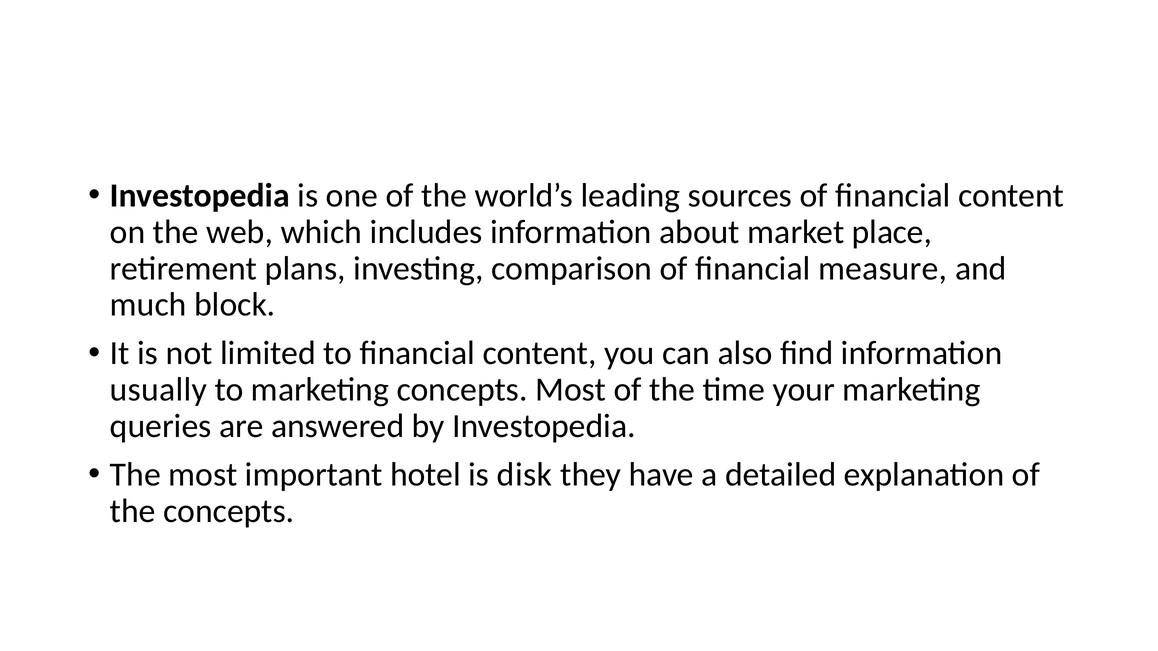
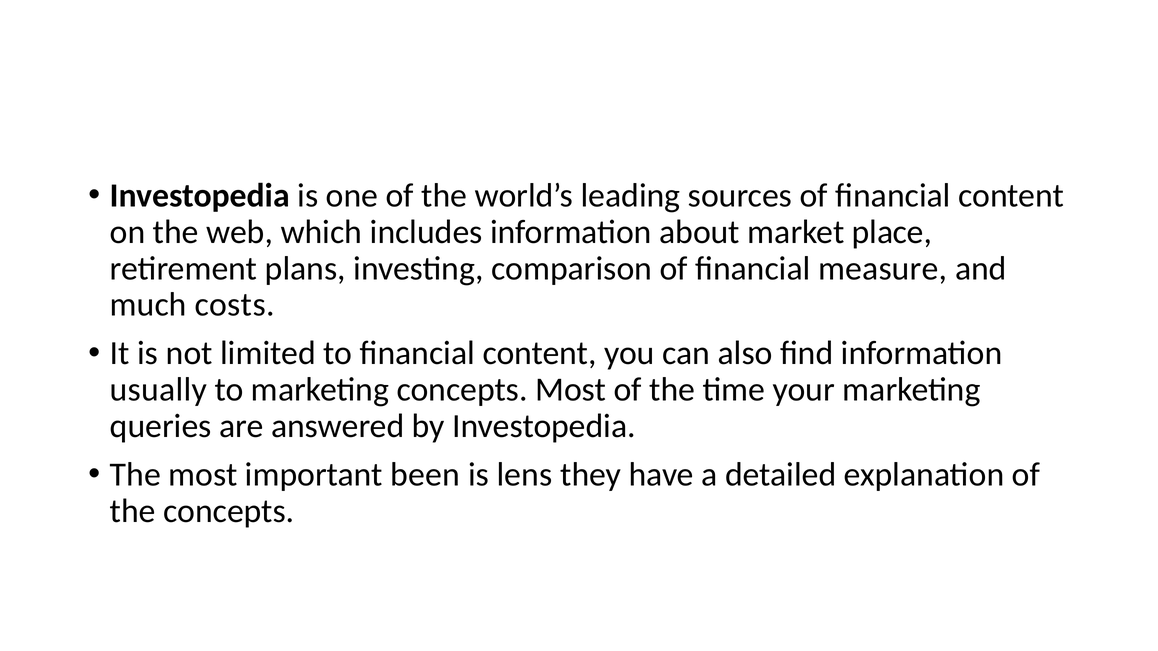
block: block -> costs (235, 305)
hotel: hotel -> been (425, 475)
disk: disk -> lens (525, 475)
